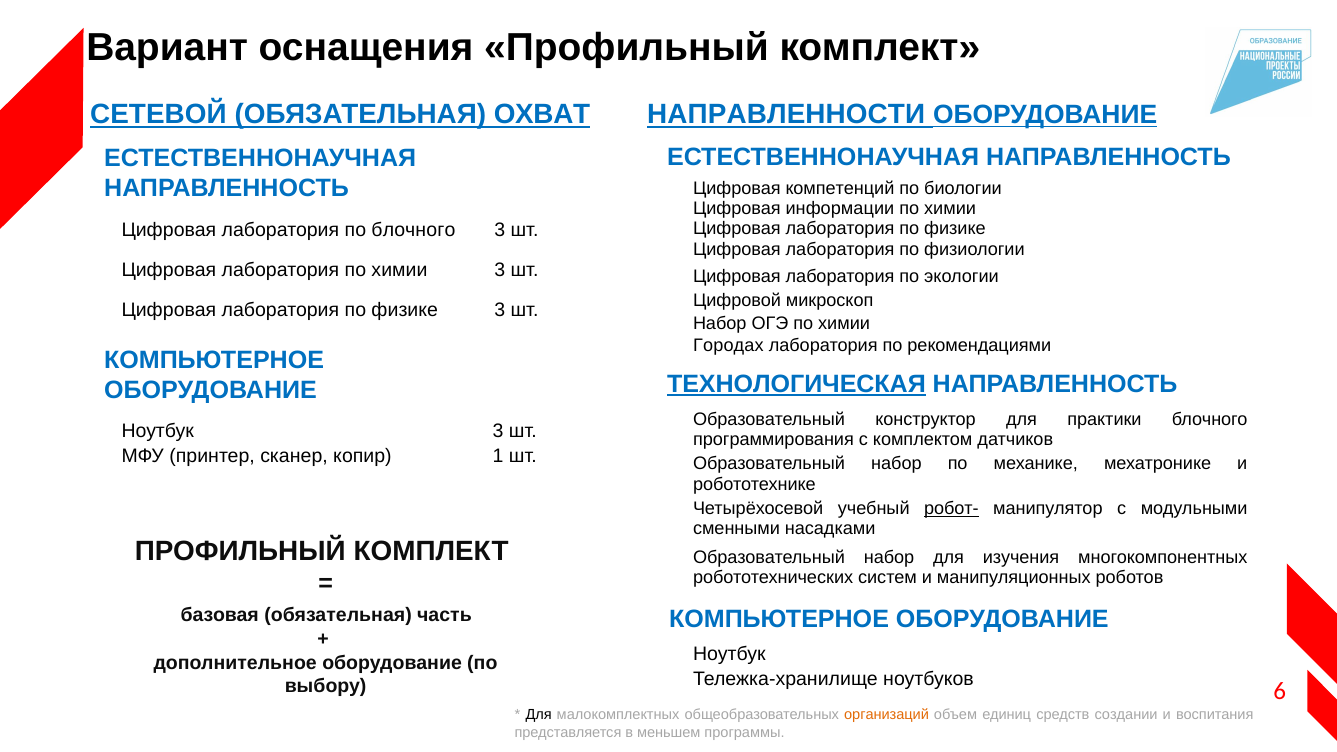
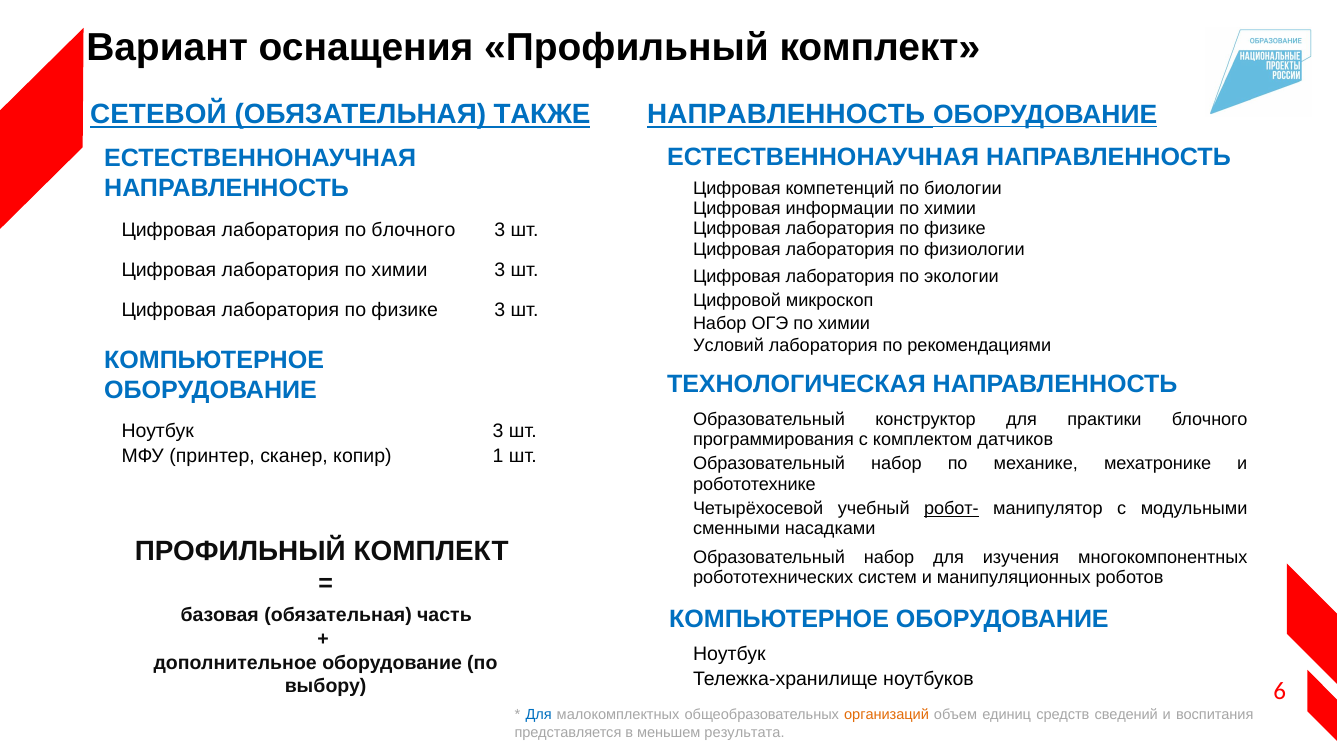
ОХВАТ: ОХВАТ -> ТАКЖЕ (542, 115)
НАПРАВЛЕННОСТИ: НАПРАВЛЕННОСТИ -> НАПРАВЛЕННОСТЬ (786, 115)
Городах: Городах -> Условий (729, 346)
ТЕХНОЛОГИЧЕСКАЯ underline: present -> none (796, 384)
Для colour: black -> blue (539, 715)
создании: создании -> сведений (1126, 715)
программы: программы -> результата (745, 733)
